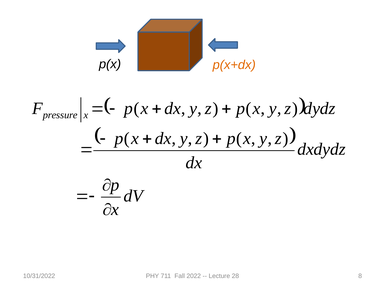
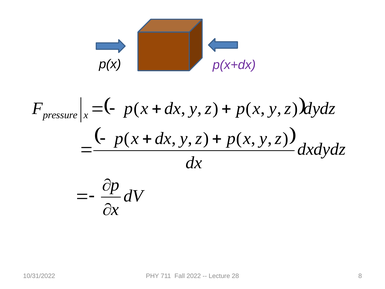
p(x+dx colour: orange -> purple (234, 65)
